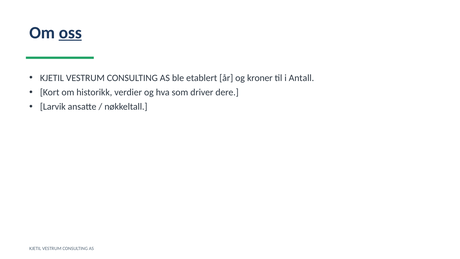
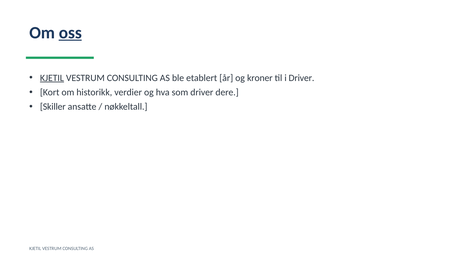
KJETIL underline: none -> present (52, 78)
i Antall: Antall -> Driver (302, 78)
Larvik: Larvik -> Skiller (53, 107)
